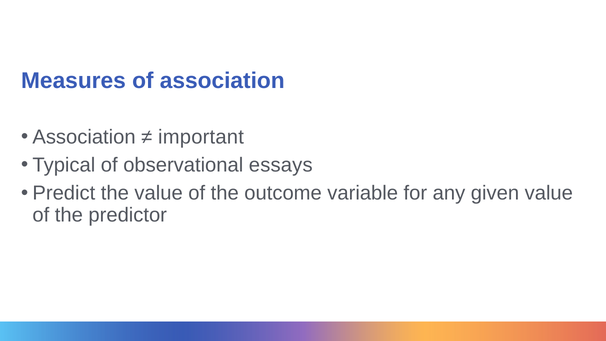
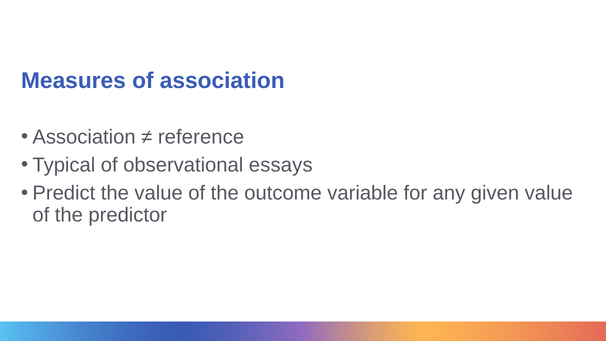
important: important -> reference (201, 137)
